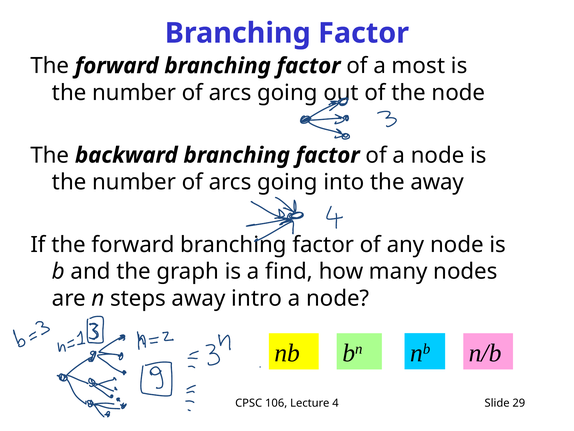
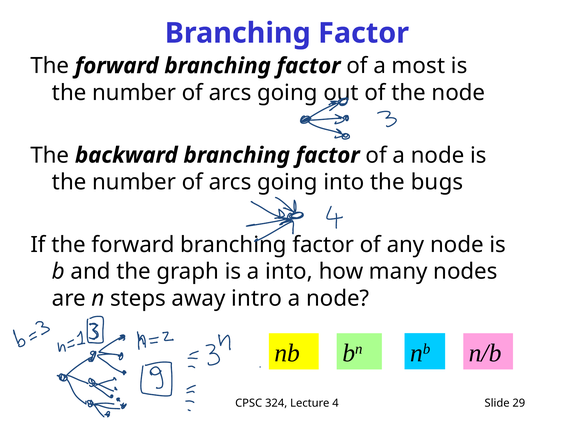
the away: away -> bugs (437, 182)
a find: find -> into (289, 271)
106: 106 -> 324 (276, 403)
